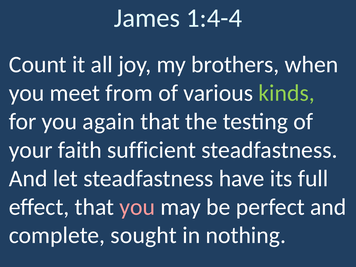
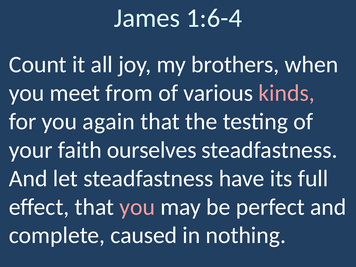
1:4-4: 1:4-4 -> 1:6-4 (214, 18)
kinds colour: light green -> pink (287, 93)
sufficient: sufficient -> ourselves (152, 150)
sought: sought -> caused (144, 235)
